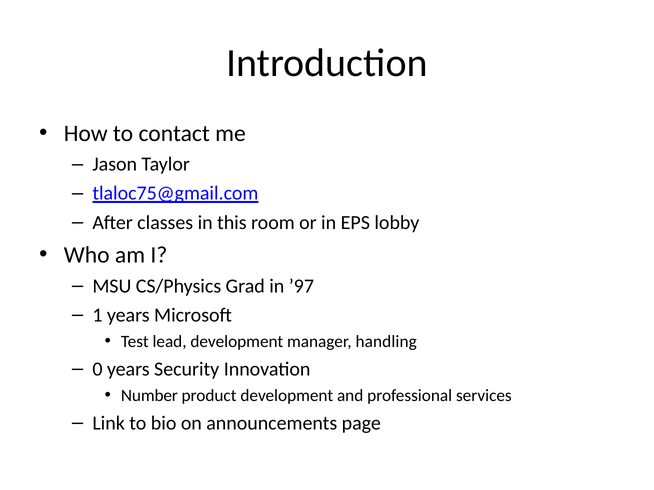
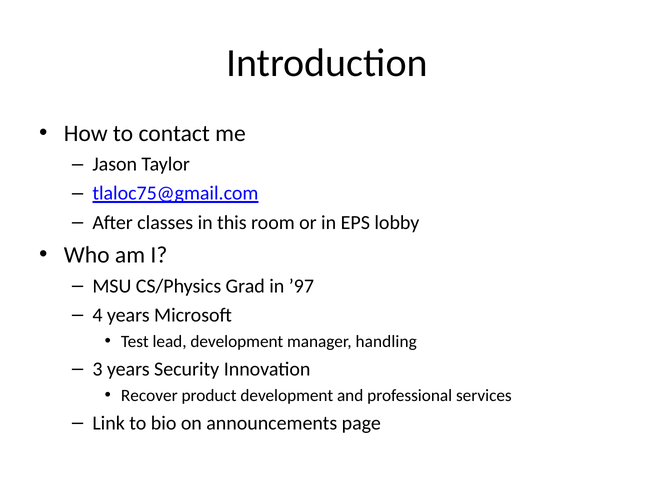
1: 1 -> 4 (97, 315)
0: 0 -> 3 (97, 369)
Number: Number -> Recover (149, 396)
